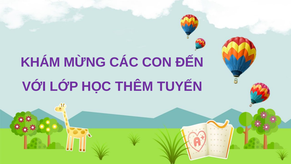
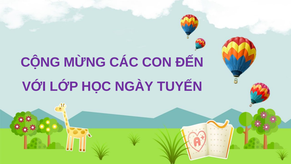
KHÁM: KHÁM -> CỘNG (40, 62)
THÊM: THÊM -> NGÀY (134, 86)
